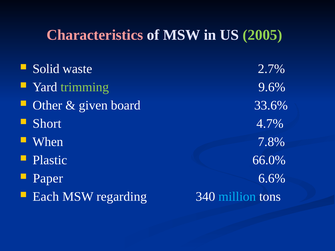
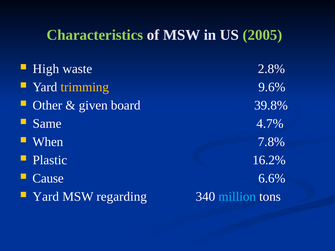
Characteristics colour: pink -> light green (95, 35)
Solid: Solid -> High (46, 69)
2.7%: 2.7% -> 2.8% (271, 69)
trimming colour: light green -> yellow (85, 87)
33.6%: 33.6% -> 39.8% (271, 105)
Short: Short -> Same (47, 124)
66.0%: 66.0% -> 16.2% (269, 160)
Paper: Paper -> Cause (48, 179)
Each: Each -> Yard (46, 197)
